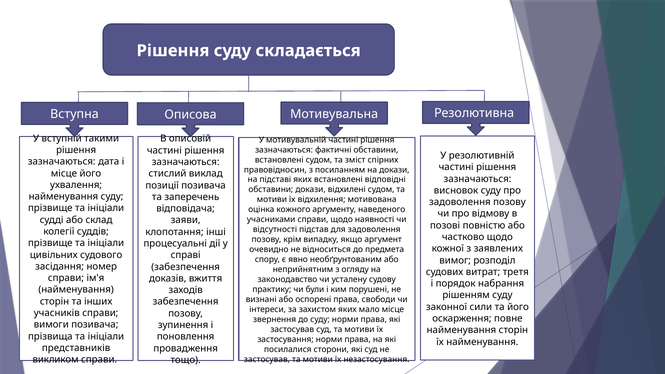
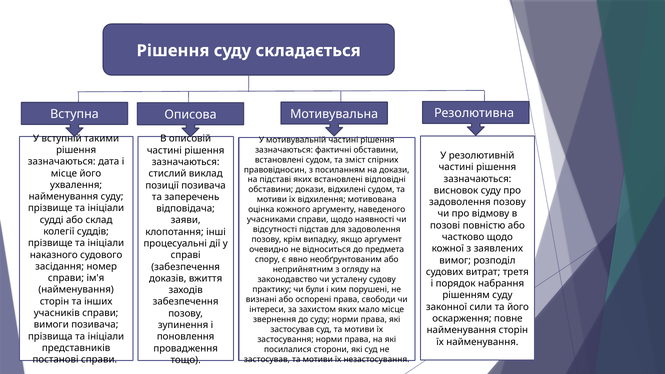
цивільних: цивільних -> наказного (54, 255)
викликом: викликом -> постанові (56, 360)
